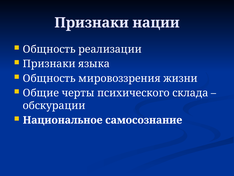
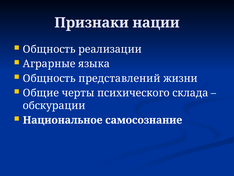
Признаки: Признаки -> Аграрные (49, 64)
мировоззрения: мировоззрения -> представлений (119, 78)
